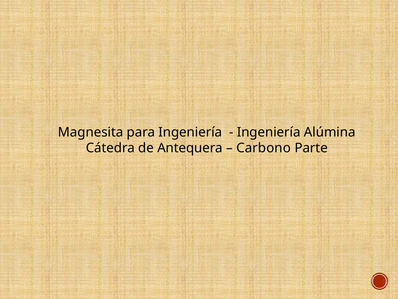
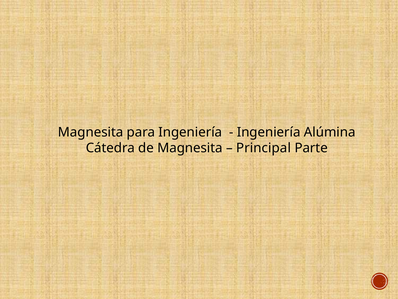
de Antequera: Antequera -> Magnesita (190, 148)
Carbono: Carbono -> Principal (264, 148)
